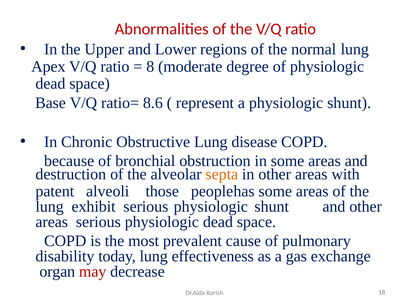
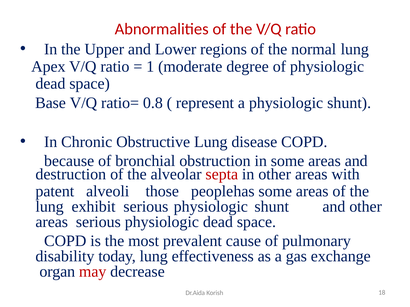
8: 8 -> 1 (150, 67)
8.6: 8.6 -> 0.8 (153, 103)
septa colour: orange -> red (222, 175)
